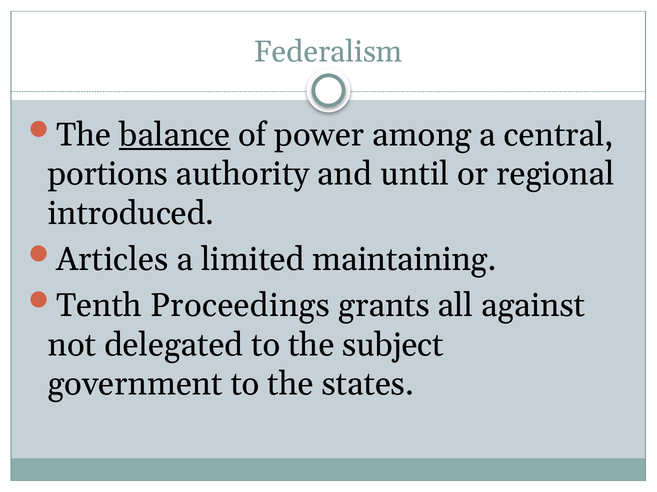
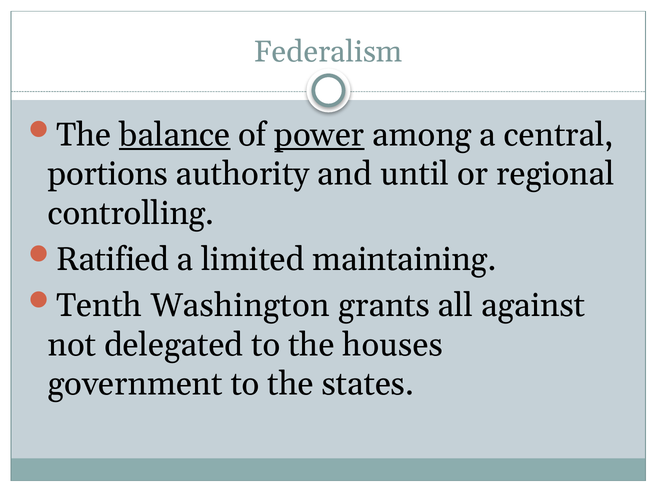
power underline: none -> present (319, 135)
introduced: introduced -> controlling (131, 214)
Articles: Articles -> Ratified (113, 260)
Proceedings: Proceedings -> Washington (240, 306)
subject: subject -> houses (393, 345)
